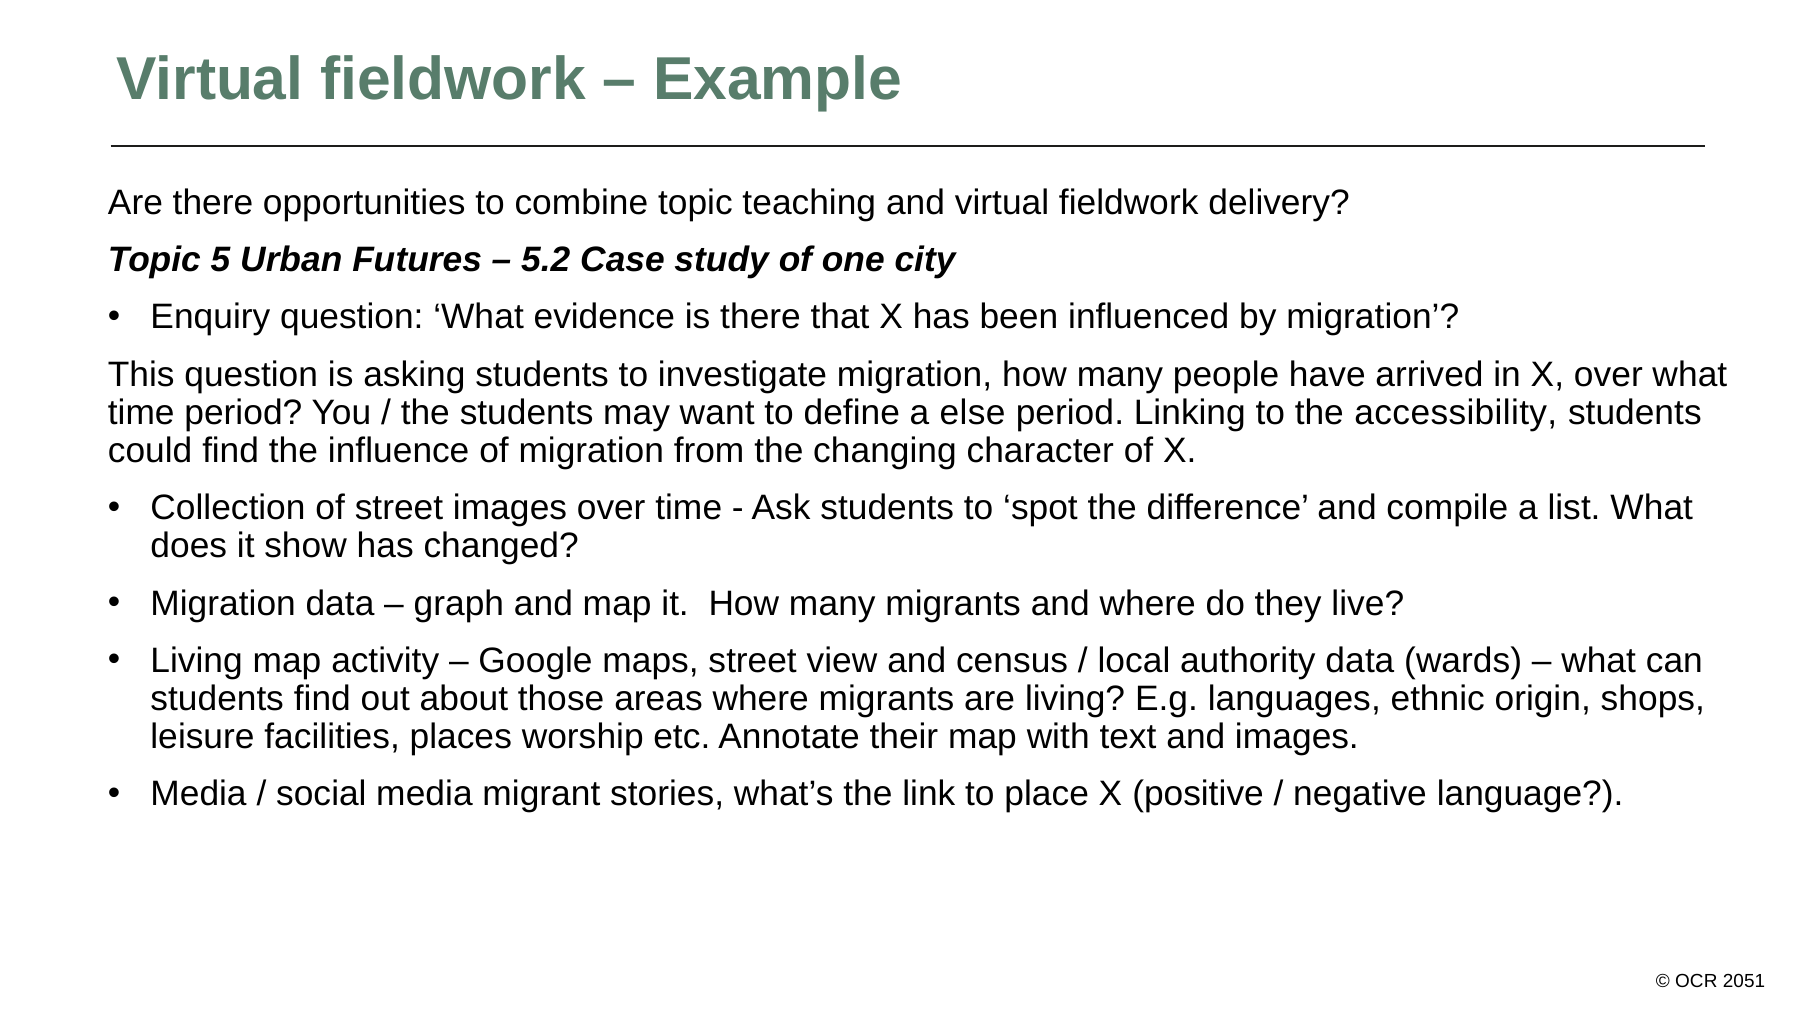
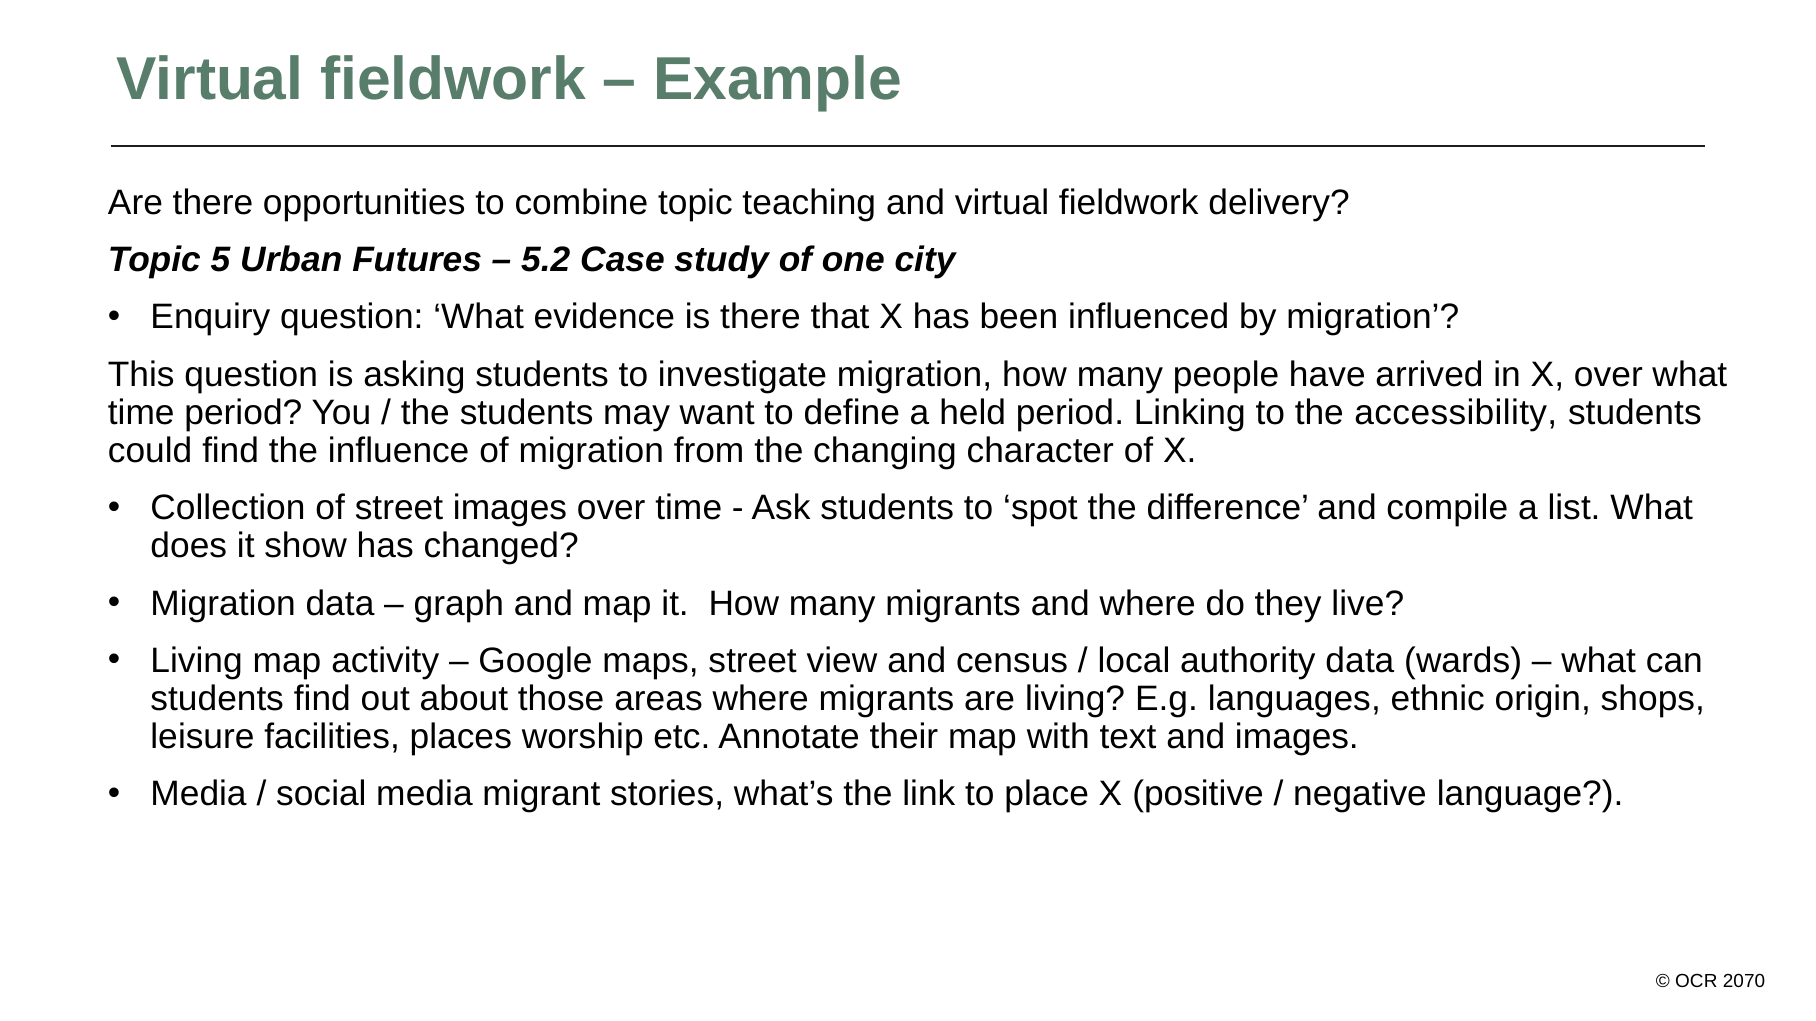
else: else -> held (973, 413)
2051: 2051 -> 2070 (1744, 982)
